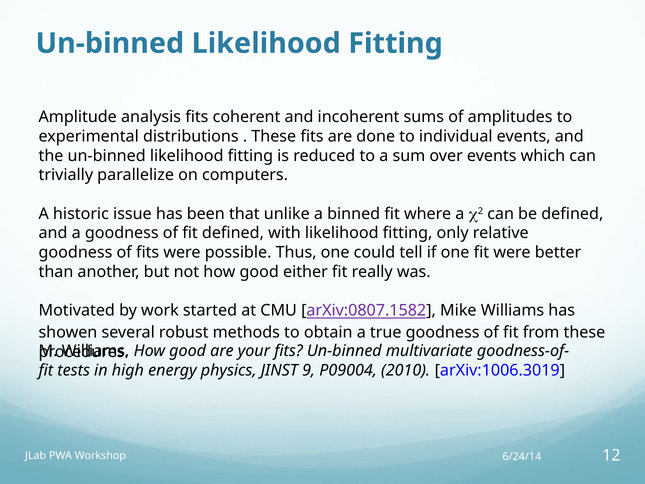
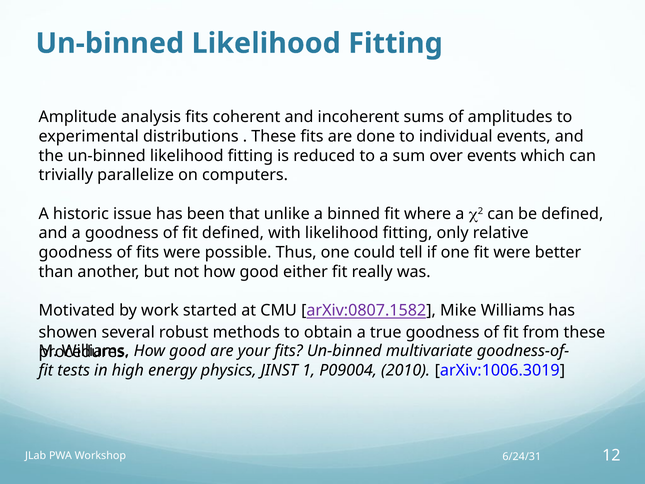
9: 9 -> 1 (309, 370)
6/24/14: 6/24/14 -> 6/24/31 (522, 456)
